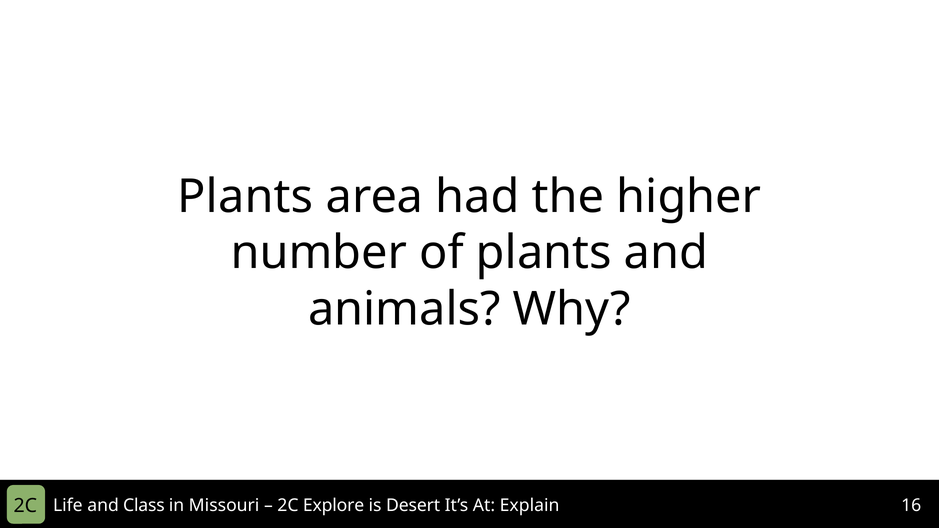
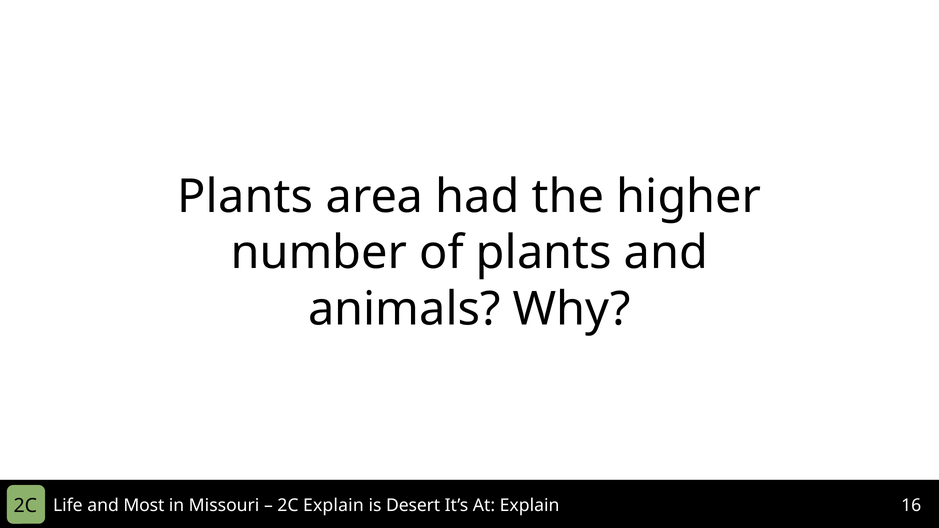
Class: Class -> Most (144, 506)
2C Explore: Explore -> Explain (333, 506)
